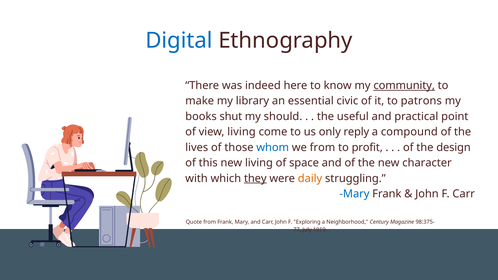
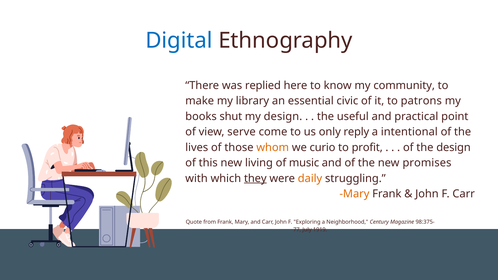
indeed: indeed -> replied (263, 86)
community underline: present -> none (404, 86)
my should: should -> design (283, 117)
view living: living -> serve (242, 132)
compound: compound -> intentional (409, 132)
whom colour: blue -> orange (273, 147)
we from: from -> curio (323, 147)
space: space -> music (304, 163)
character: character -> promises (427, 163)
Mary colour: blue -> orange (354, 194)
